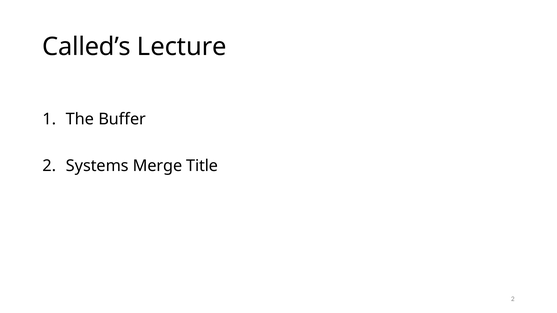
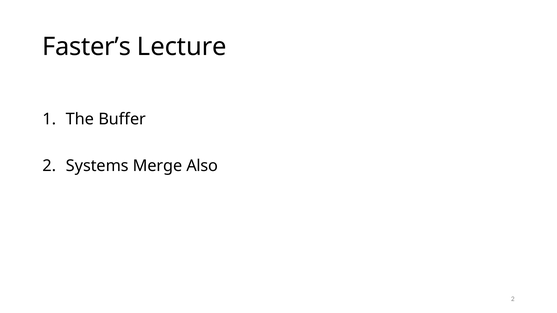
Called’s: Called’s -> Faster’s (87, 47)
Title: Title -> Also (202, 166)
